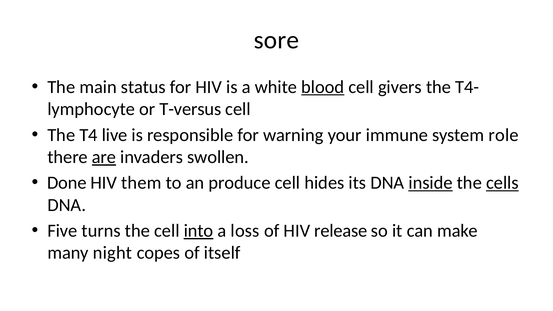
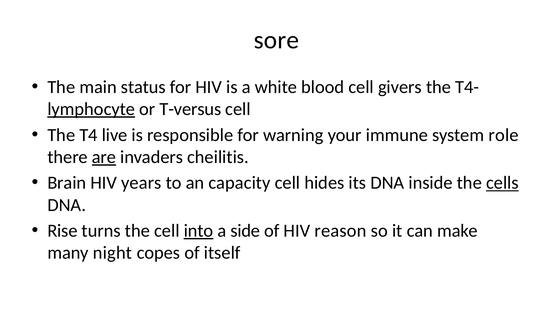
blood underline: present -> none (323, 87)
lymphocyte underline: none -> present (91, 109)
swollen: swollen -> cheilitis (218, 157)
Done: Done -> Brain (67, 183)
them: them -> years (141, 183)
produce: produce -> capacity (239, 183)
inside underline: present -> none (431, 183)
Five: Five -> Rise (62, 231)
loss: loss -> side (245, 231)
release: release -> reason (341, 231)
